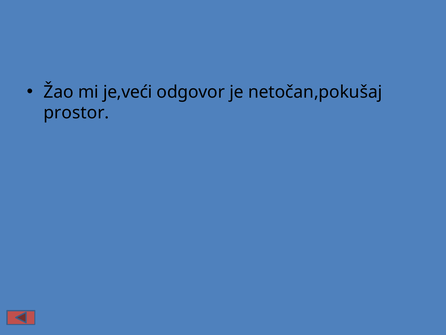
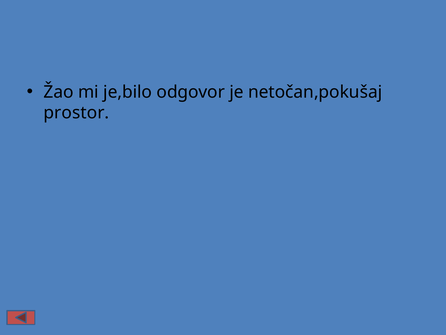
je,veći: je,veći -> je,bilo (128, 92)
